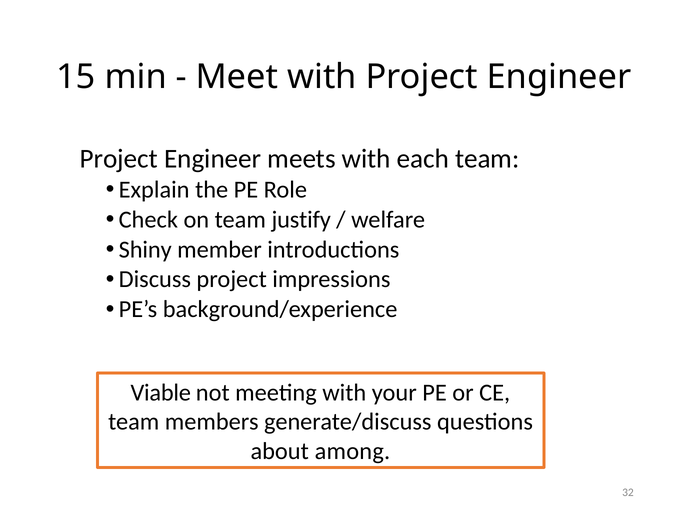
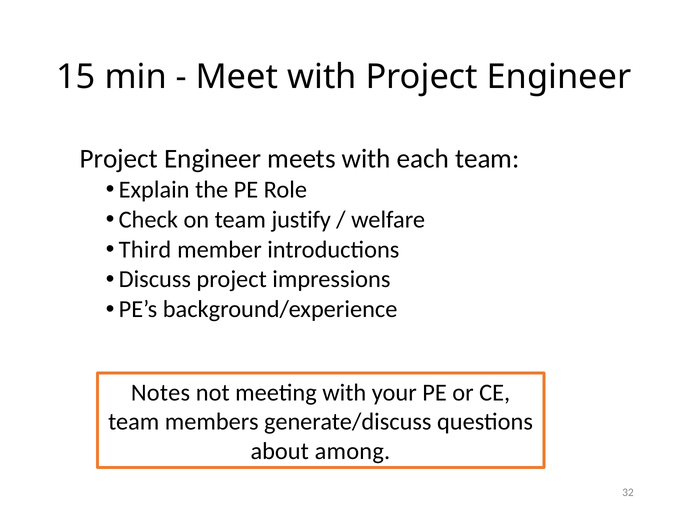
Shiny: Shiny -> Third (145, 249)
Viable: Viable -> Notes (160, 393)
